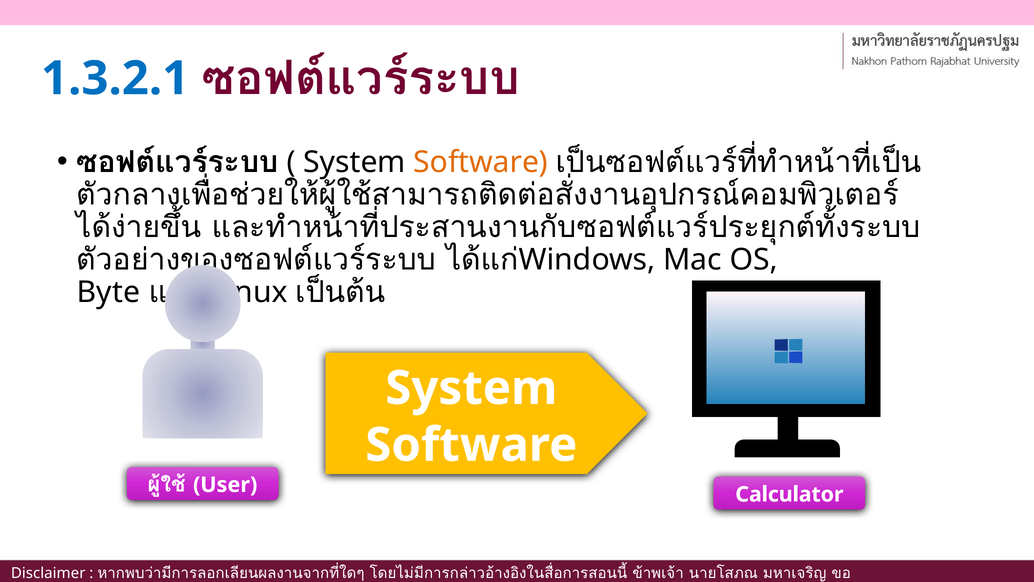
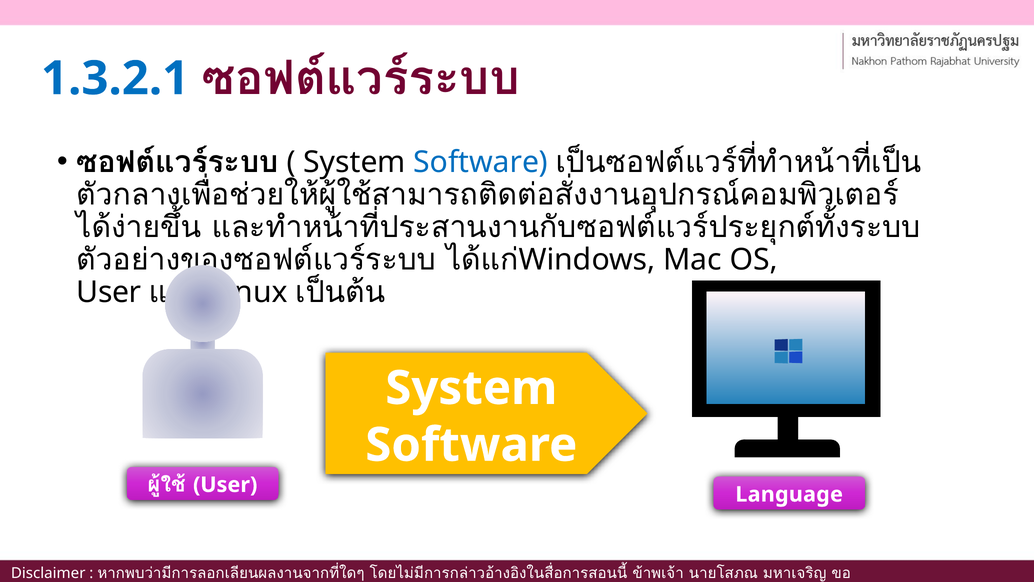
Software colour: orange -> blue (481, 162)
Byte: Byte -> User (109, 292)
Calculator: Calculator -> Language (789, 494)
